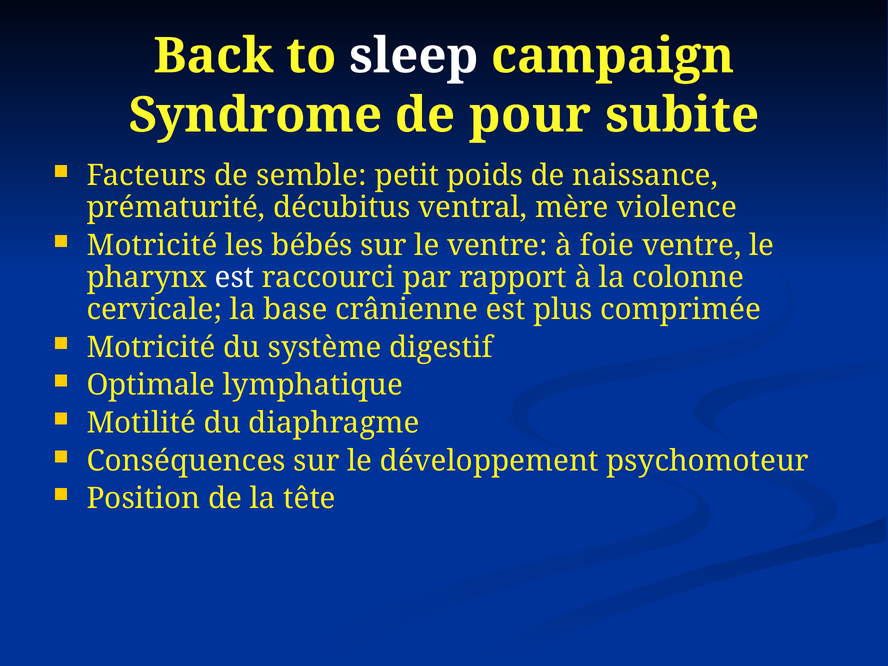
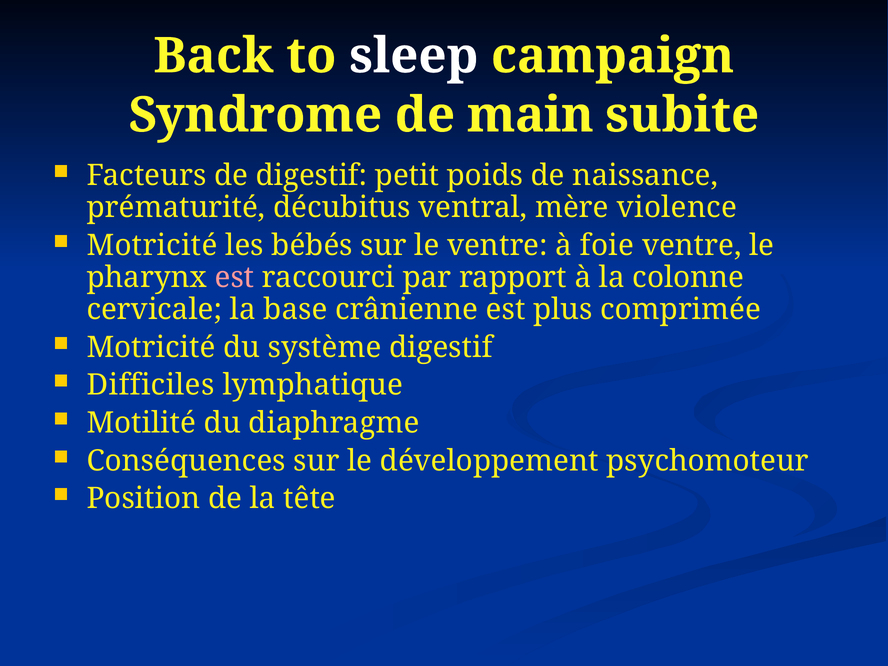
pour: pour -> main (530, 115)
de semble: semble -> digestif (312, 176)
est colour: white -> pink (235, 277)
Optimale: Optimale -> Difficiles (151, 385)
